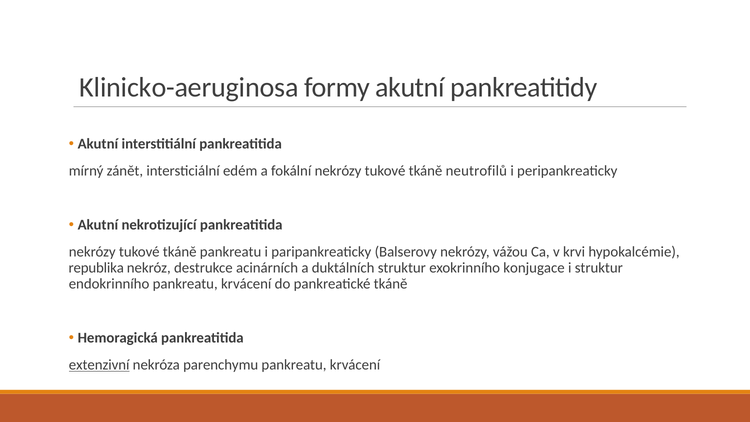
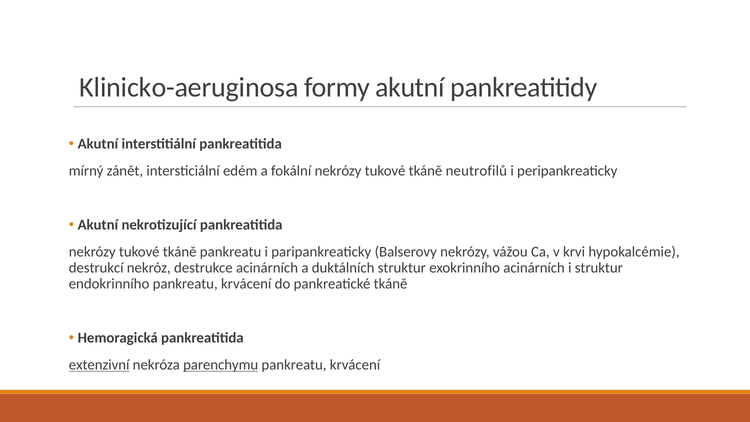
republika: republika -> destrukcí (96, 268)
exokrinního konjugace: konjugace -> acinárních (534, 268)
parenchymu underline: none -> present (221, 365)
